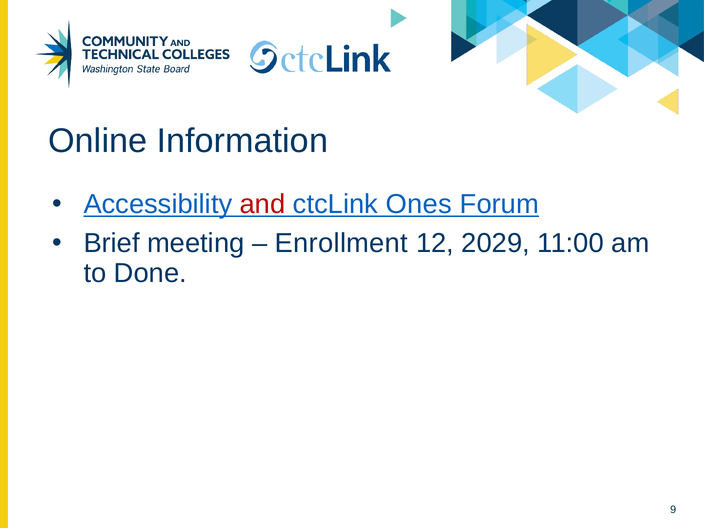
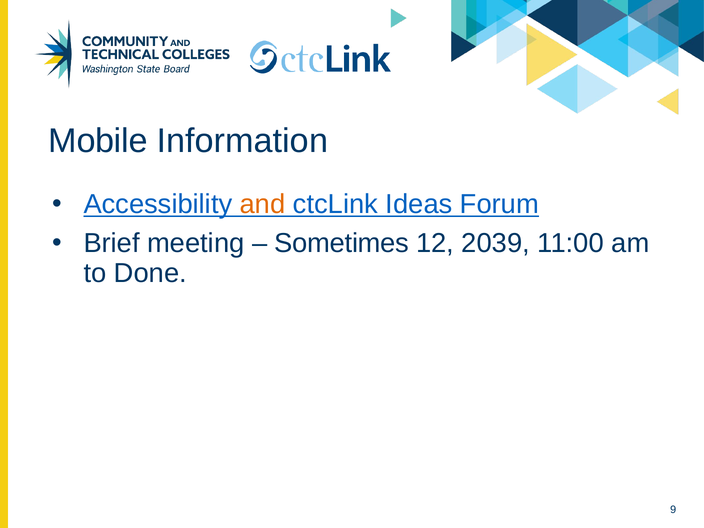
Online: Online -> Mobile (98, 141)
and colour: red -> orange (263, 204)
Ones: Ones -> Ideas (419, 204)
Enrollment: Enrollment -> Sometimes (342, 243)
2029: 2029 -> 2039 (496, 243)
